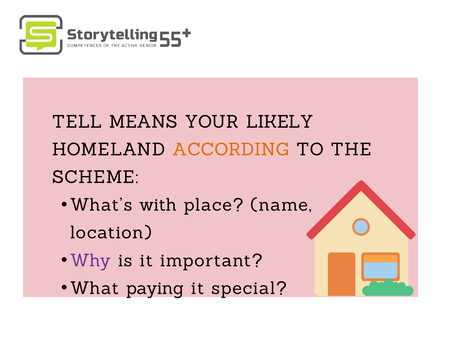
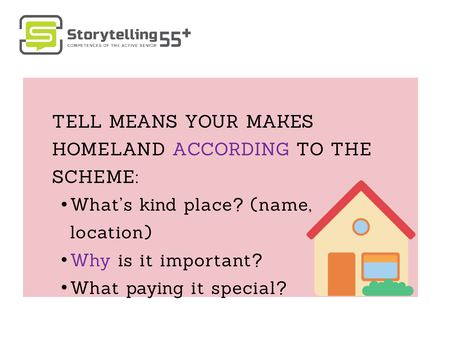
LIKELY: LIKELY -> MAKES (280, 122)
ACCORDING colour: orange -> purple (231, 150)
with: with -> kind (158, 205)
